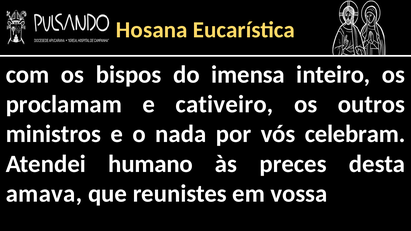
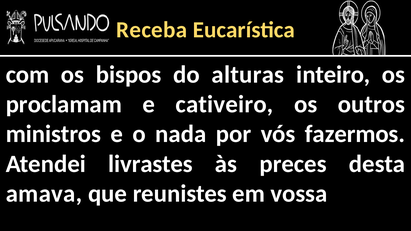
Hosana: Hosana -> Receba (152, 30)
imensa: imensa -> alturas (248, 75)
celebram: celebram -> fazermos (355, 134)
humano: humano -> livrastes (151, 164)
